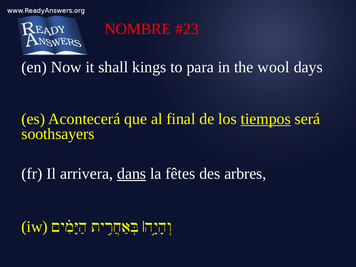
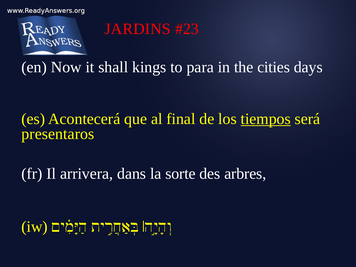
NOMBRE: NOMBRE -> JARDINS (138, 29)
wool: wool -> cities (274, 67)
soothsayers: soothsayers -> presentaros (58, 134)
dans underline: present -> none (132, 174)
fêtes: fêtes -> sorte (180, 174)
